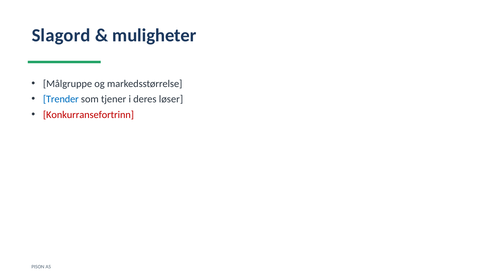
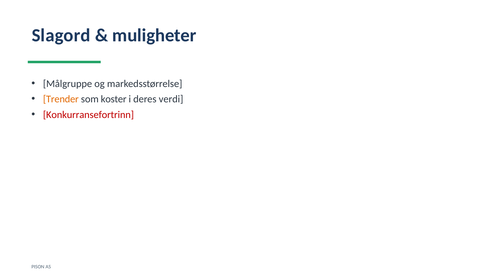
Trender colour: blue -> orange (61, 99)
tjener: tjener -> koster (114, 99)
løser: løser -> verdi (171, 99)
